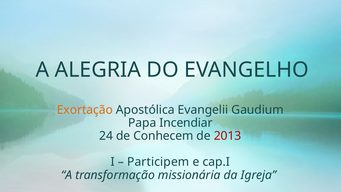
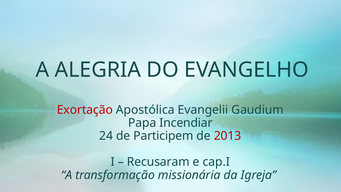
Exortação colour: orange -> red (85, 110)
Conhecem: Conhecem -> Participem (163, 136)
Participem: Participem -> Recusaram (158, 162)
